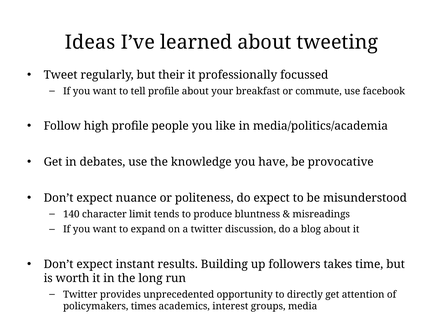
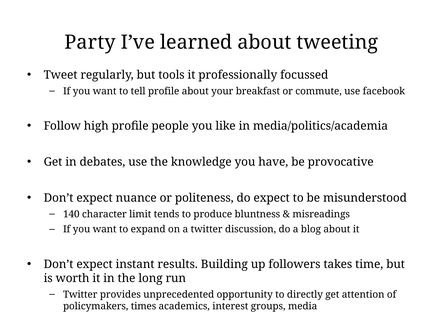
Ideas: Ideas -> Party (90, 42)
their: their -> tools (171, 75)
